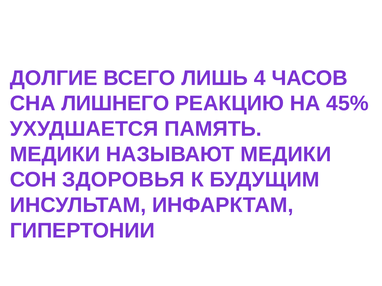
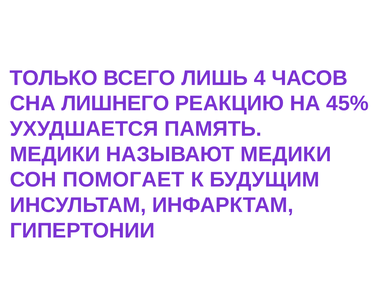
ДОЛГИЕ: ДОЛГИЕ -> ТОЛЬКО (54, 78)
ЗДОРОВЬЯ: ЗДОРОВЬЯ -> ПОМОГАЕТ (123, 180)
